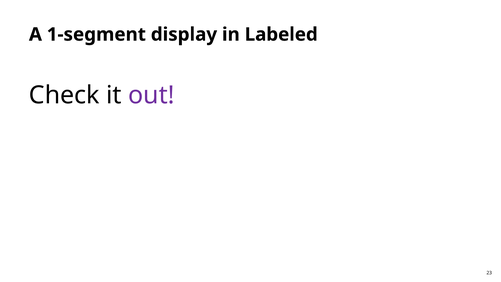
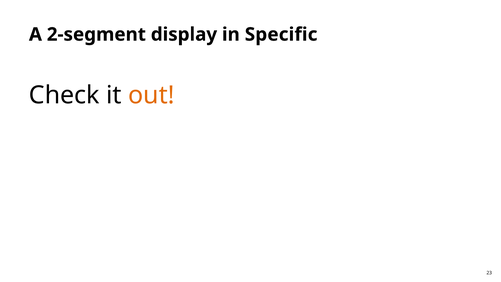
1-segment: 1-segment -> 2-segment (96, 34)
Labeled: Labeled -> Specific (281, 34)
out colour: purple -> orange (151, 95)
